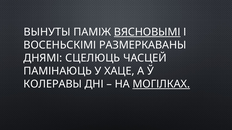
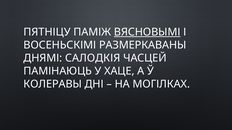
ВЫНУТЫ: ВЫНУТЫ -> ПЯТНІЦУ (47, 32)
СЦЕЛЮЦЬ: СЦЕЛЮЦЬ -> САЛОДКІЯ (93, 58)
МОГІЛКАХ underline: present -> none (161, 84)
